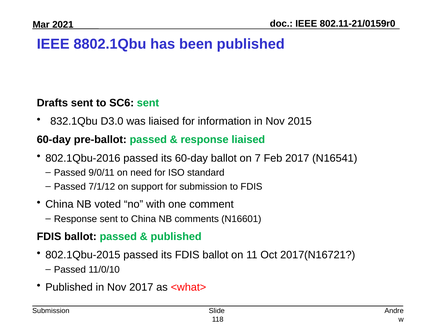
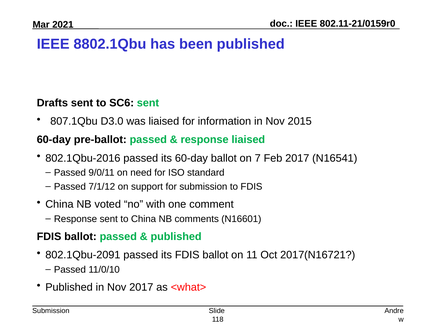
832.1Qbu: 832.1Qbu -> 807.1Qbu (74, 121)
802.1Qbu-2015: 802.1Qbu-2015 -> 802.1Qbu-2091 (83, 255)
